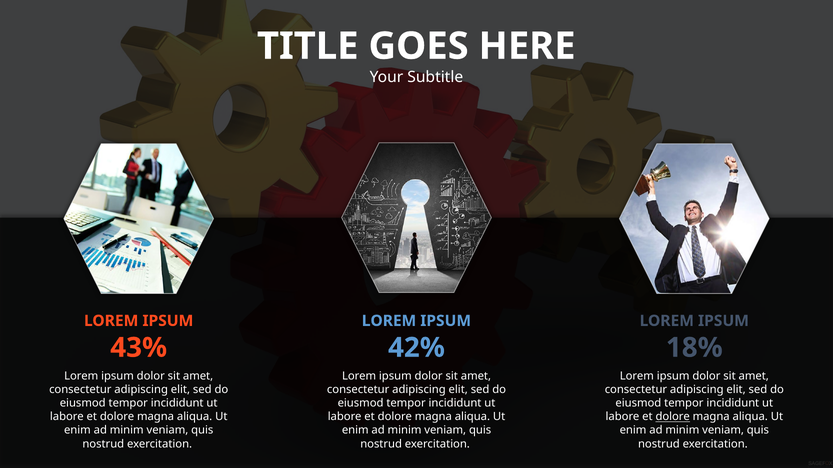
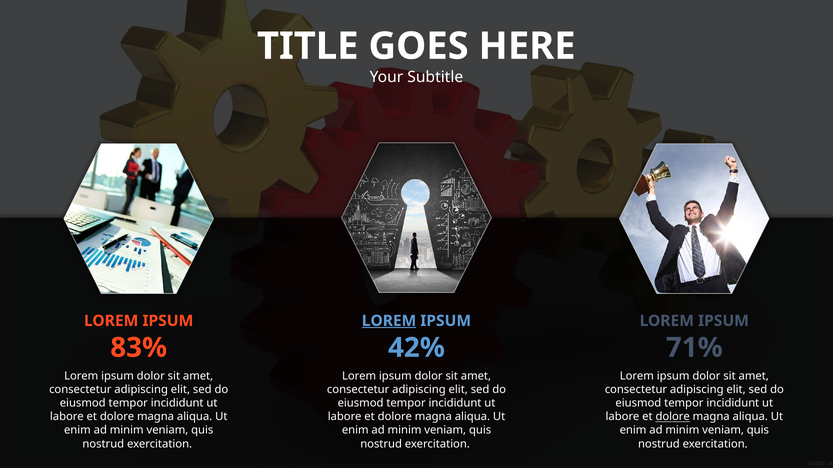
LOREM underline: none -> present (389, 321)
43%: 43% -> 83% (139, 348)
18%: 18% -> 71% (694, 348)
